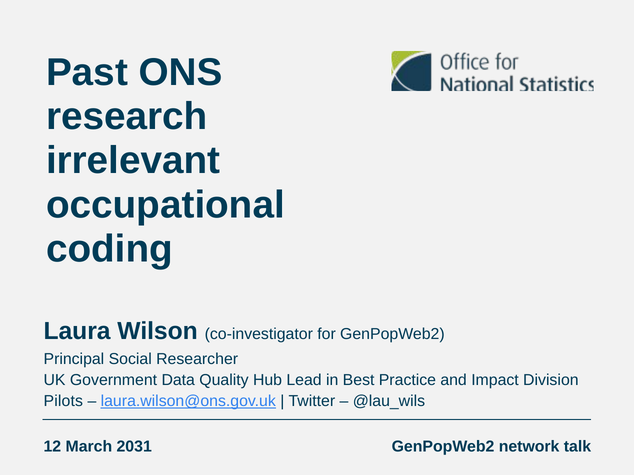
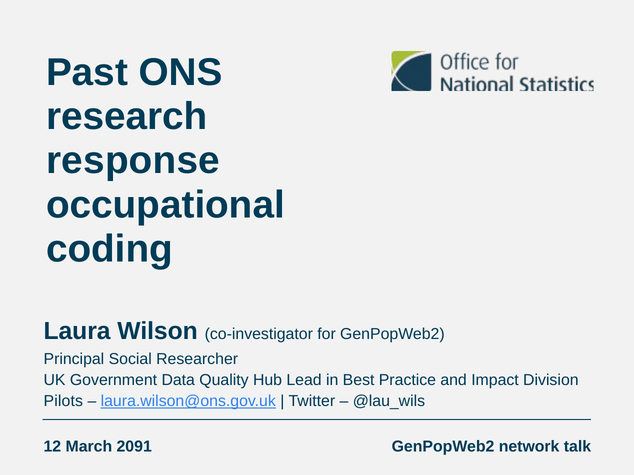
irrelevant: irrelevant -> response (133, 161)
2031: 2031 -> 2091 (134, 447)
